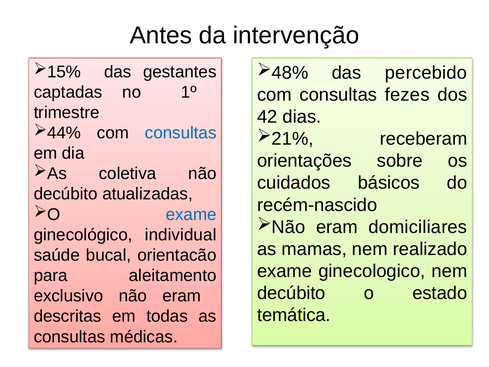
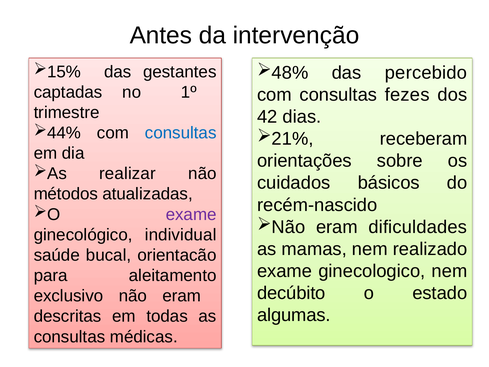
coletiva: coletiva -> realizar (127, 174)
decúbito: decúbito -> métodos (66, 194)
exame colour: blue -> purple (191, 214)
domiciliares: domiciliares -> dificuldades (418, 227)
temática: temática -> algumas (294, 315)
